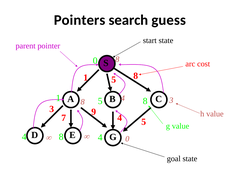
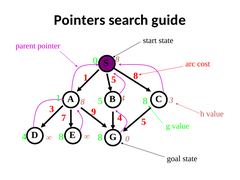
guess: guess -> guide (169, 20)
4 8 4: 4 -> 8 (100, 137)
